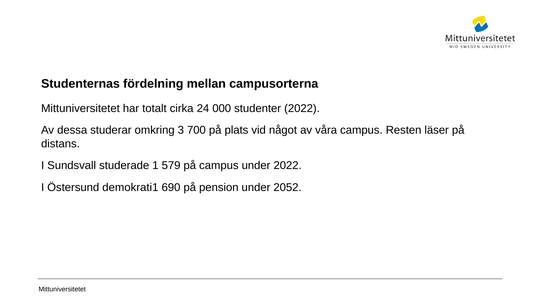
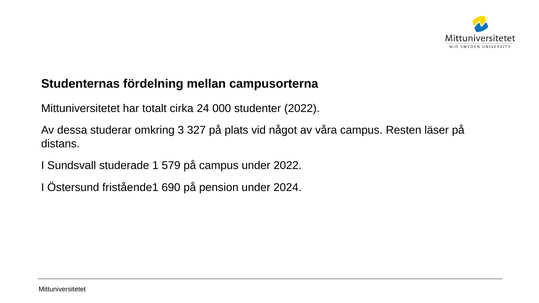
700: 700 -> 327 (196, 130)
demokrati1: demokrati1 -> fristående1 (130, 188)
2052: 2052 -> 2024 (288, 188)
